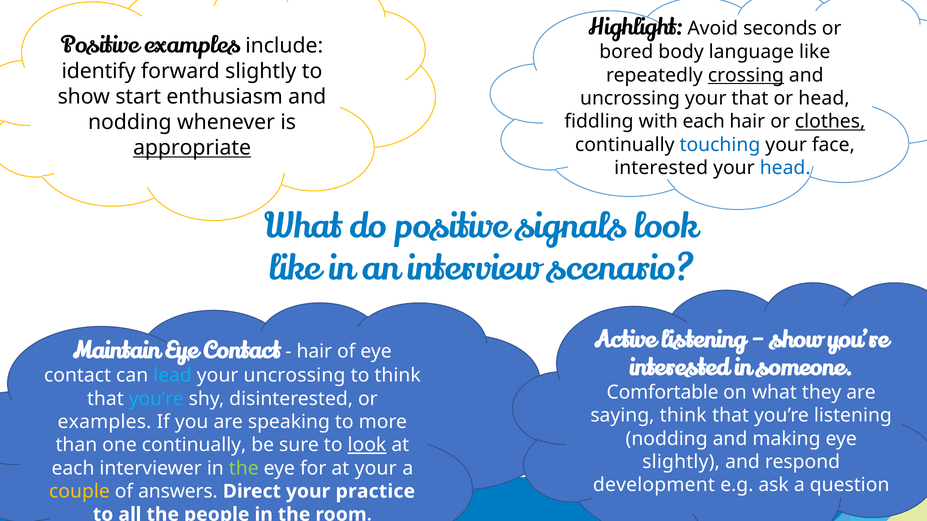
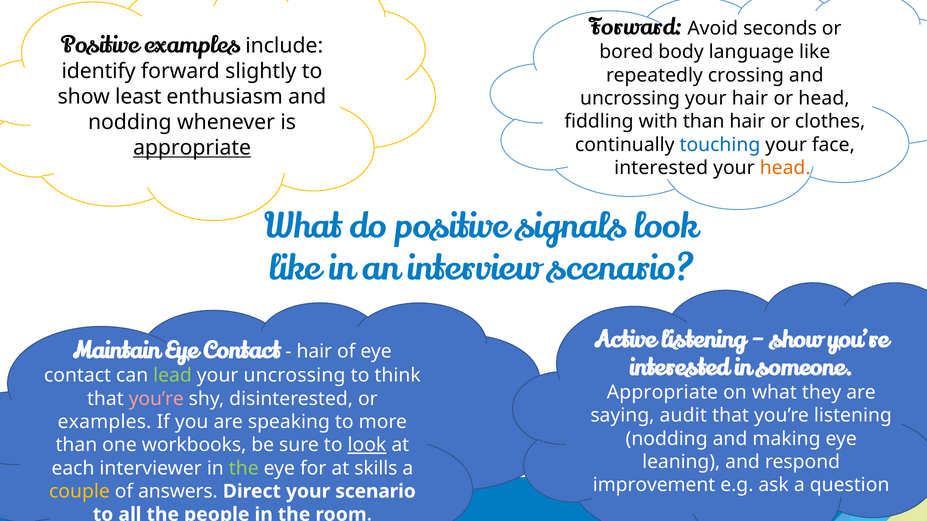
Highlight: Highlight -> Forward (635, 27)
crossing underline: present -> none (746, 75)
start: start -> least (138, 97)
your that: that -> hair (750, 99)
with each: each -> than (704, 122)
clothes underline: present -> none (830, 122)
head colour: blue -> orange (785, 168)
lead colour: light blue -> light green (173, 376)
Comfortable: Comfortable -> Appropriate (662, 393)
you’re colour: light blue -> pink (156, 399)
saying think: think -> audit (683, 416)
one continually: continually -> workbooks (194, 445)
slightly: slightly -> leaning (681, 462)
at your: your -> skills (376, 469)
development: development -> improvement (654, 485)
your practice: practice -> scenario (376, 492)
